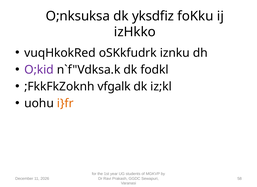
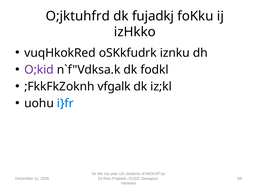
O;nksuksa: O;nksuksa -> O;jktuhfrd (78, 16)
yksdfiz: yksdfiz -> fujadkj (153, 16)
i}fr colour: orange -> blue (65, 103)
